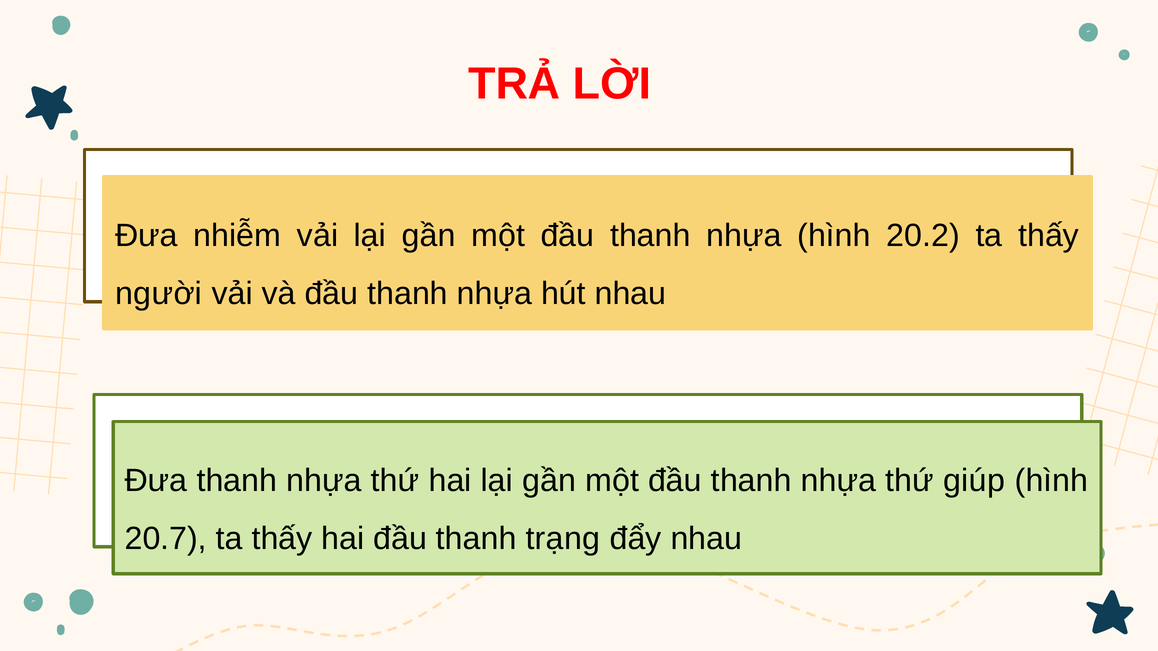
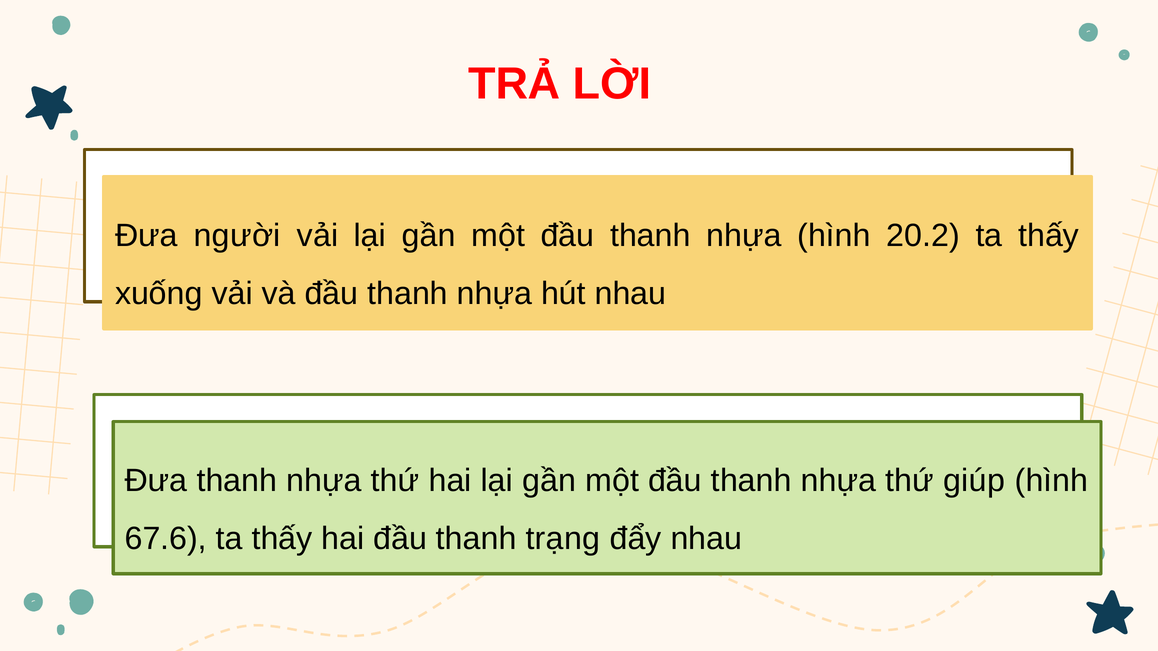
nhiễm: nhiễm -> người (237, 236)
người: người -> xuống (159, 294)
20.7: 20.7 -> 67.6 (166, 539)
